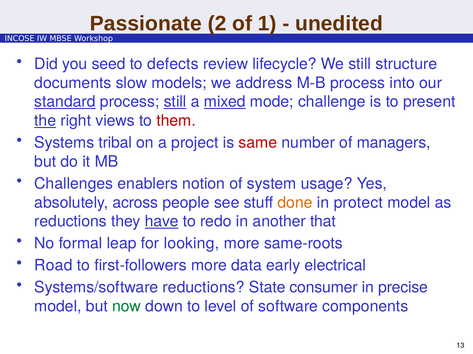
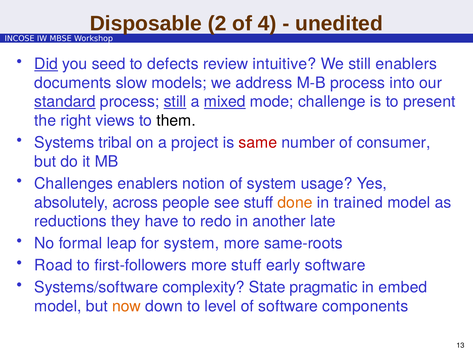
Passionate: Passionate -> Disposable (146, 24)
1: 1 -> 4 (267, 24)
Did underline: none -> present (46, 64)
lifecycle: lifecycle -> intuitive (284, 64)
still structure: structure -> enablers (406, 64)
the underline: present -> none (45, 121)
them colour: red -> black (176, 121)
managers: managers -> consumer (394, 143)
protect: protect -> trained (358, 203)
have underline: present -> none (162, 222)
that: that -> late (323, 222)
for looking: looking -> system (191, 244)
more data: data -> stuff (246, 266)
early electrical: electrical -> software (335, 266)
Systems/software reductions: reductions -> complexity (204, 288)
consumer: consumer -> pragmatic (324, 288)
precise: precise -> embed (403, 288)
now colour: green -> orange (127, 307)
